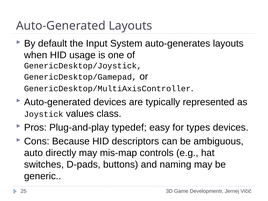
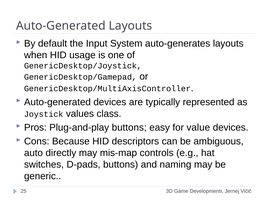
Plug-and-play typedef: typedef -> buttons (129, 127)
types: types -> value (198, 127)
